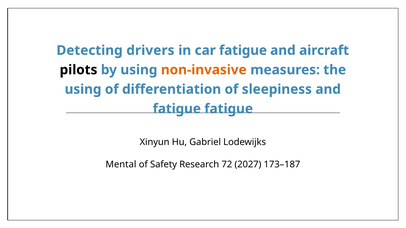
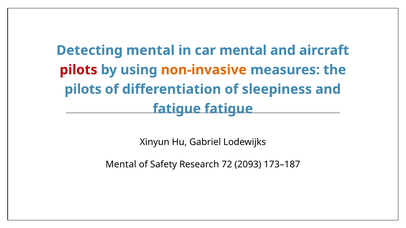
Detecting drivers: drivers -> mental (150, 50)
car fatigue: fatigue -> mental (243, 50)
pilots colour: black -> red (78, 70)
using: using -> pilots (83, 89)
2027: 2027 -> 2093 (248, 165)
